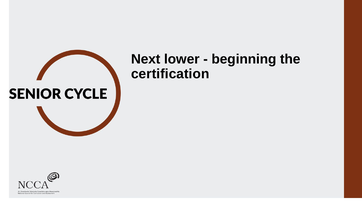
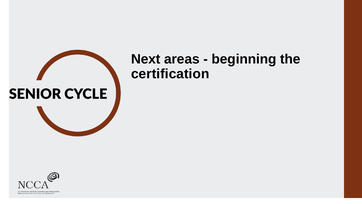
lower: lower -> areas (182, 59)
